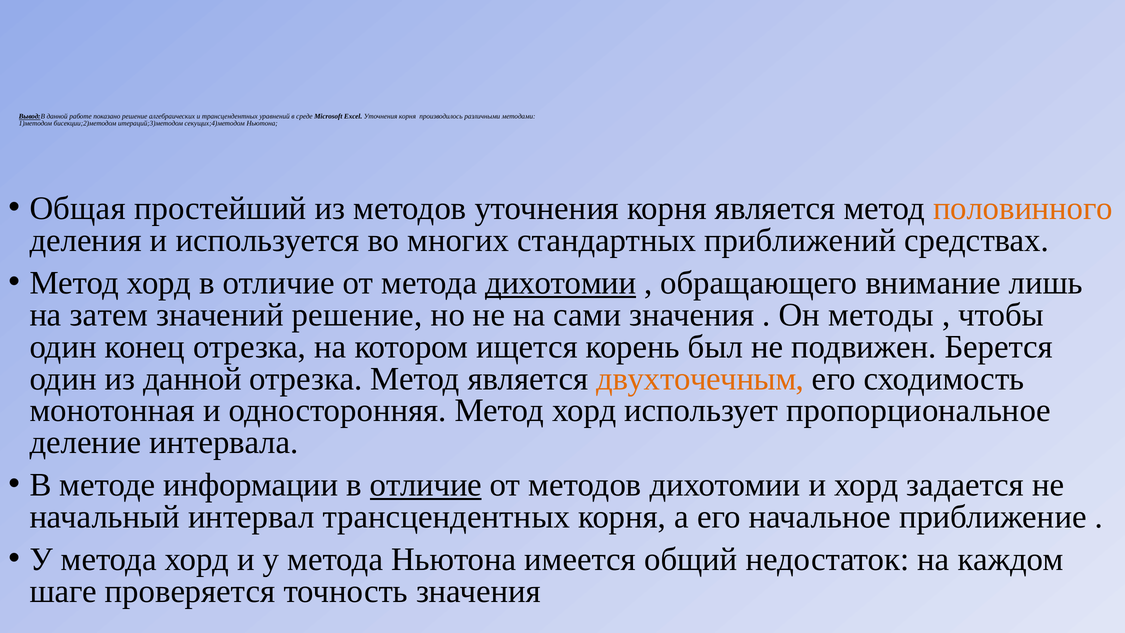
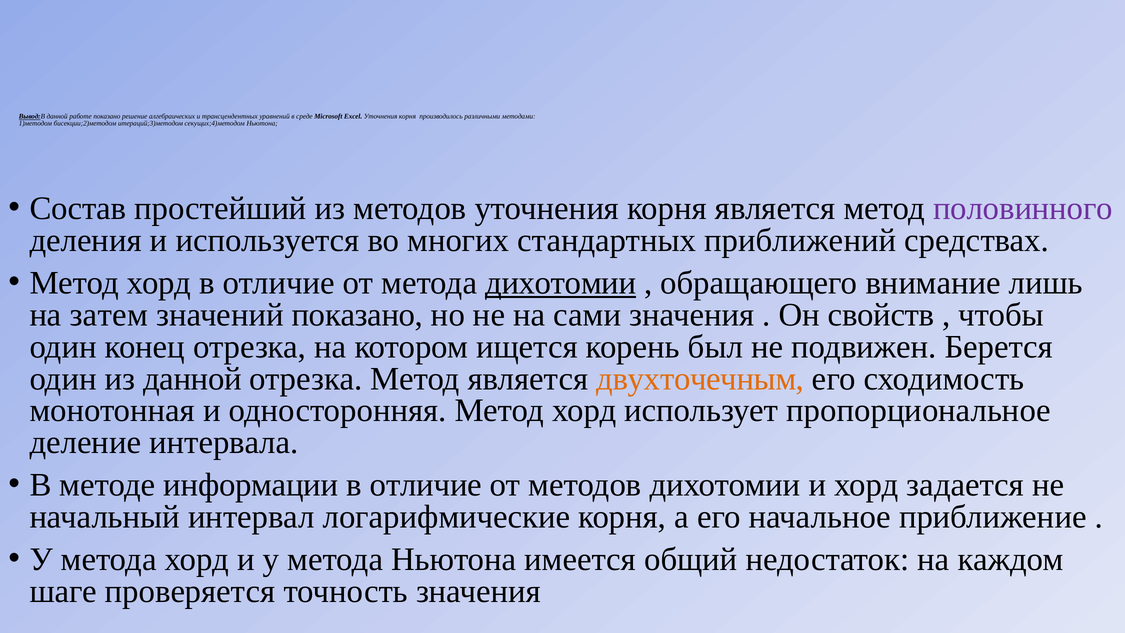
Общая: Общая -> Состав (78, 208)
половинного colour: orange -> purple (1023, 208)
значений решение: решение -> показано (357, 315)
методы: методы -> свойств (881, 315)
отличие underline: present -> none (426, 485)
интервал трансцендентных: трансцендентных -> логарифмические (446, 517)
